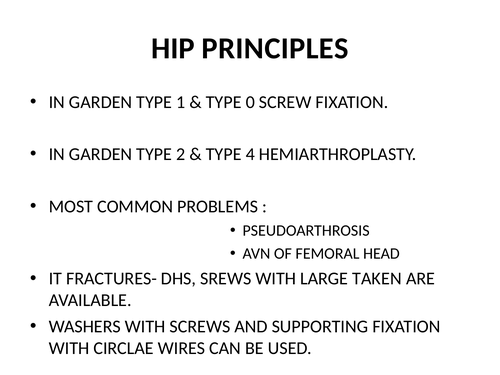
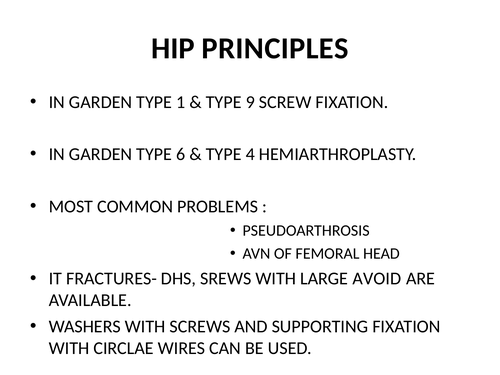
0: 0 -> 9 (250, 102)
2: 2 -> 6 (181, 154)
TAKEN: TAKEN -> AVOID (377, 279)
